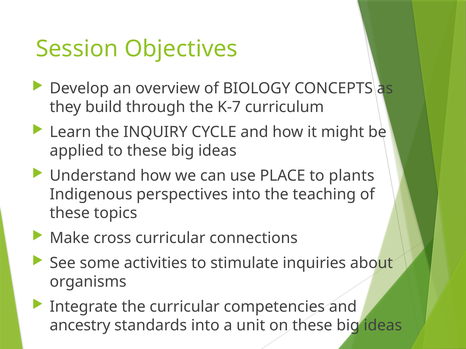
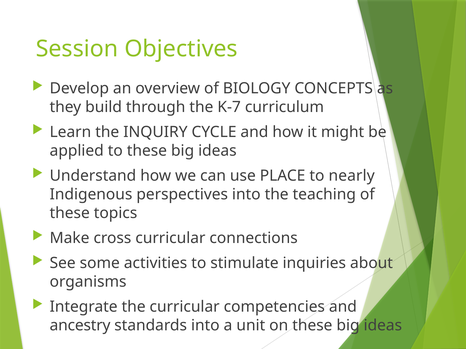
plants: plants -> nearly (352, 176)
